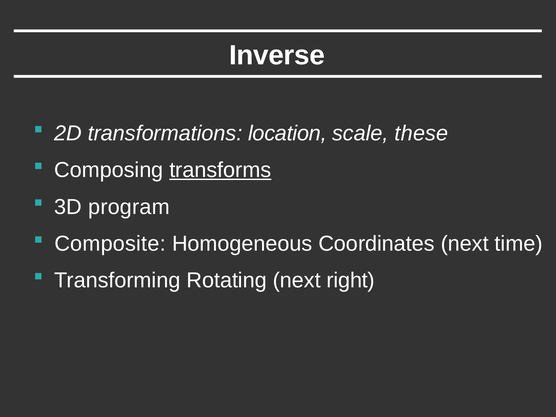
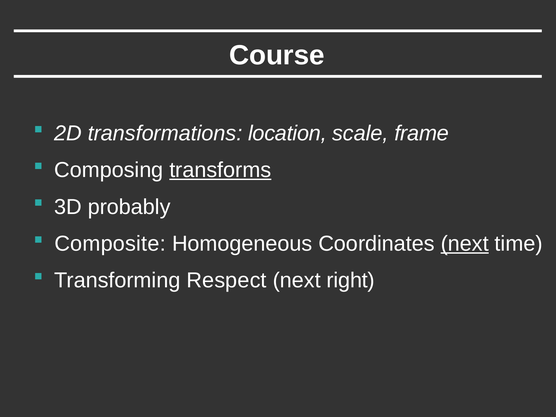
Inverse: Inverse -> Course (277, 55)
these: these -> frame (422, 133)
program: program -> probably (129, 207)
next underline: none -> present (465, 244)
Rotating: Rotating -> Respect (227, 280)
